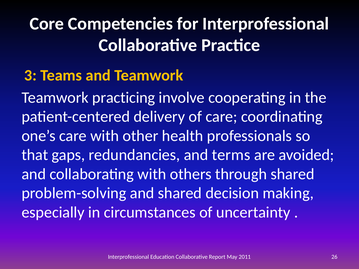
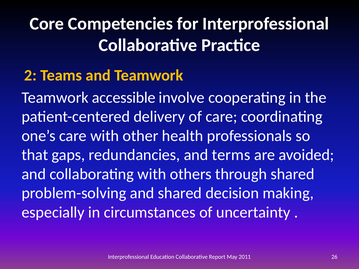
3: 3 -> 2 (30, 75)
practicing: practicing -> accessible (124, 98)
